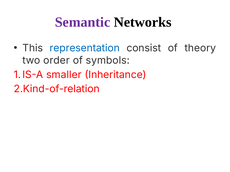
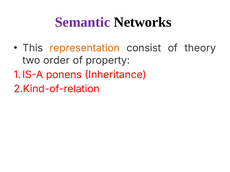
representation colour: blue -> orange (85, 48)
symbols: symbols -> property (108, 61)
smaller: smaller -> ponens (64, 75)
